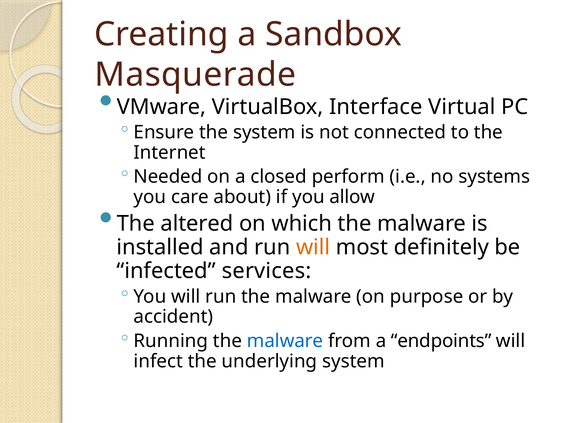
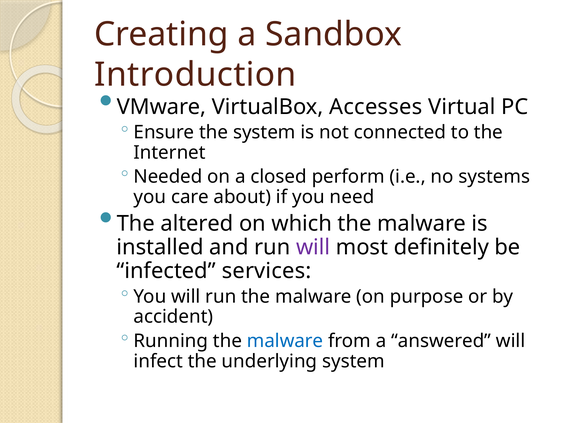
Masquerade: Masquerade -> Introduction (195, 75)
Interface: Interface -> Accesses (376, 107)
allow: allow -> need (352, 197)
will colour: orange -> purple (313, 247)
endpoints: endpoints -> answered (441, 341)
